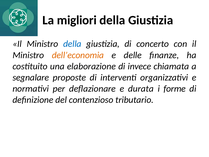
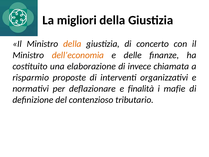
della colour: blue -> orange (72, 44)
segnalare: segnalare -> risparmio (31, 77)
durata: durata -> finalità (141, 88)
forme: forme -> mafie (175, 88)
